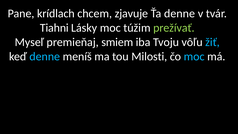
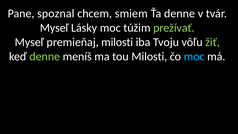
krídlach: krídlach -> spoznal (56, 14)
zjavuje: zjavuje -> smiem (131, 14)
Tiahni: Tiahni -> Myseľ (54, 28)
premieňaj smiem: smiem -> milosti (117, 42)
žiť colour: light blue -> light green (213, 42)
denne colour: light blue -> light green (45, 56)
